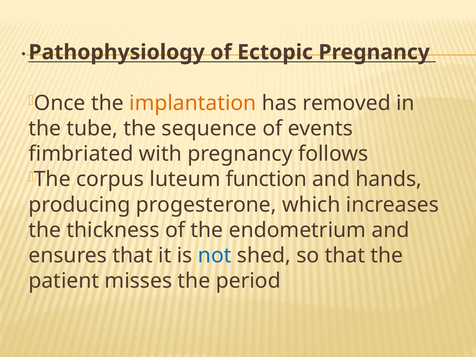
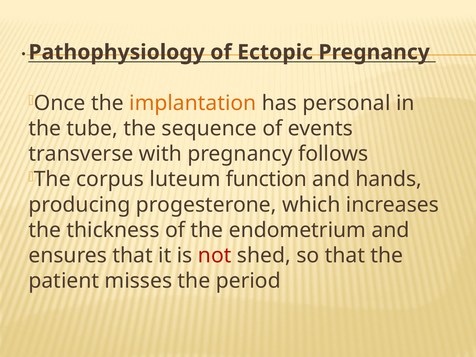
removed: removed -> personal (346, 103)
fimbriated: fimbriated -> transverse (81, 154)
not colour: blue -> red (215, 256)
